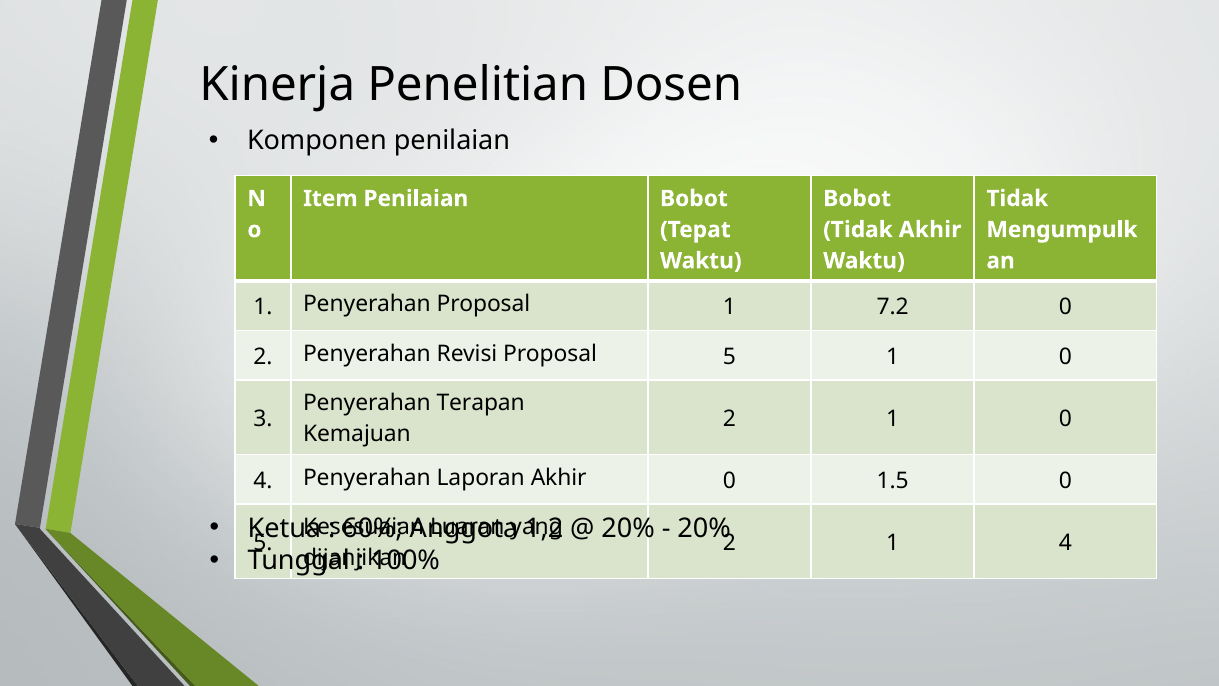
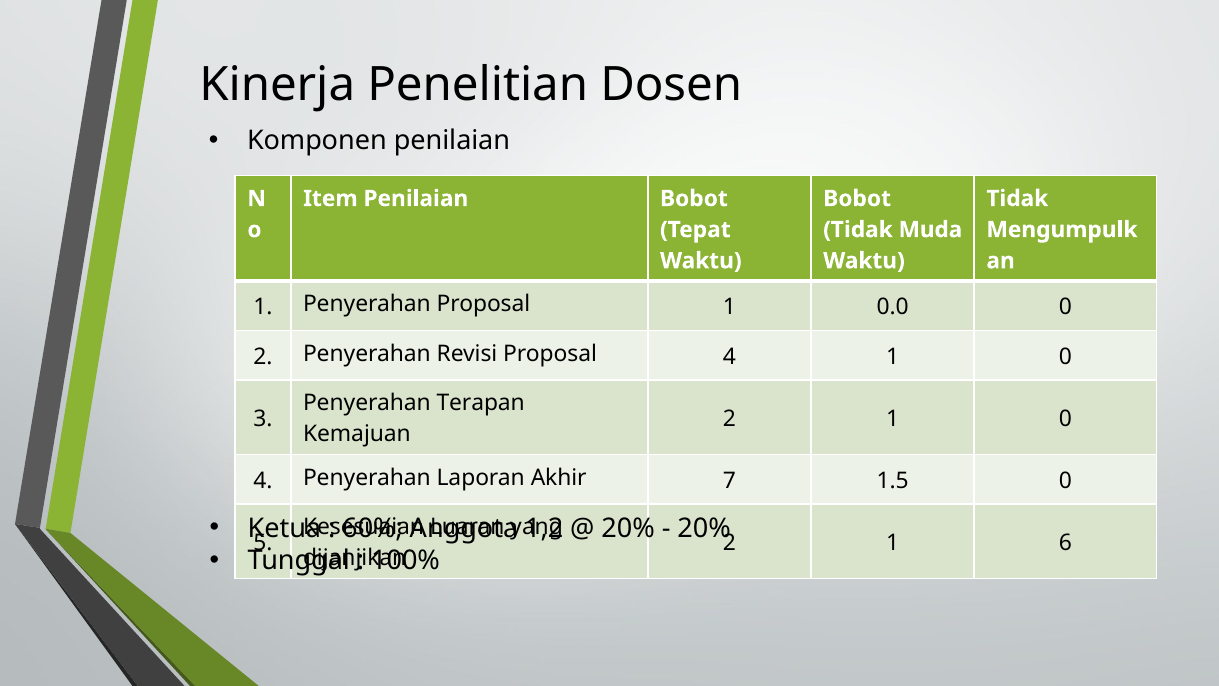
Tidak Akhir: Akhir -> Muda (930, 230)
7.2: 7.2 -> 0.0 (893, 307)
Proposal 5: 5 -> 4 (729, 357)
Akhir 0: 0 -> 7 (729, 480)
1 4: 4 -> 6 (1065, 542)
